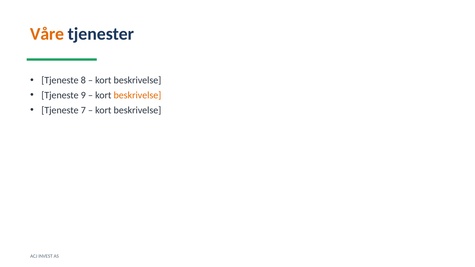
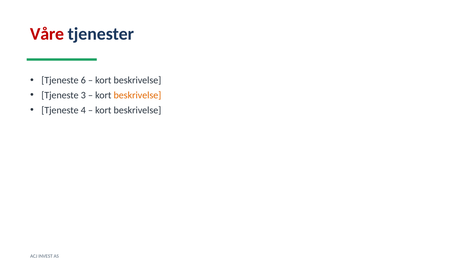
Våre colour: orange -> red (47, 34)
8: 8 -> 6 (83, 80)
9: 9 -> 3 (83, 95)
7: 7 -> 4 (83, 110)
